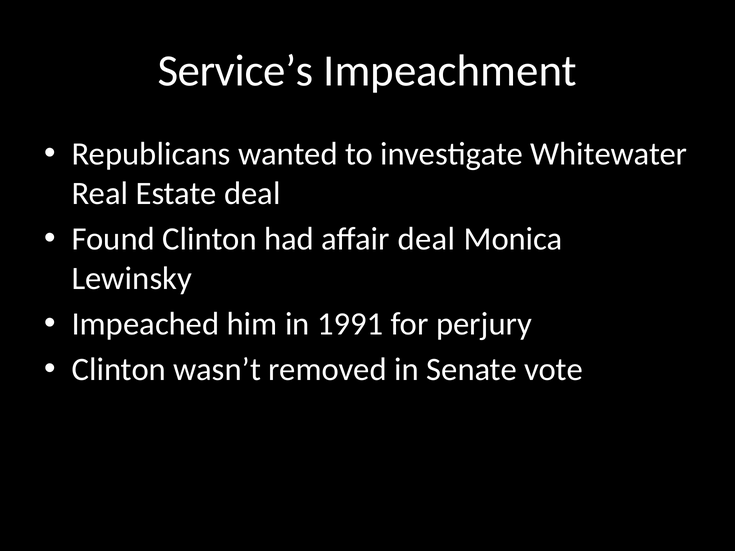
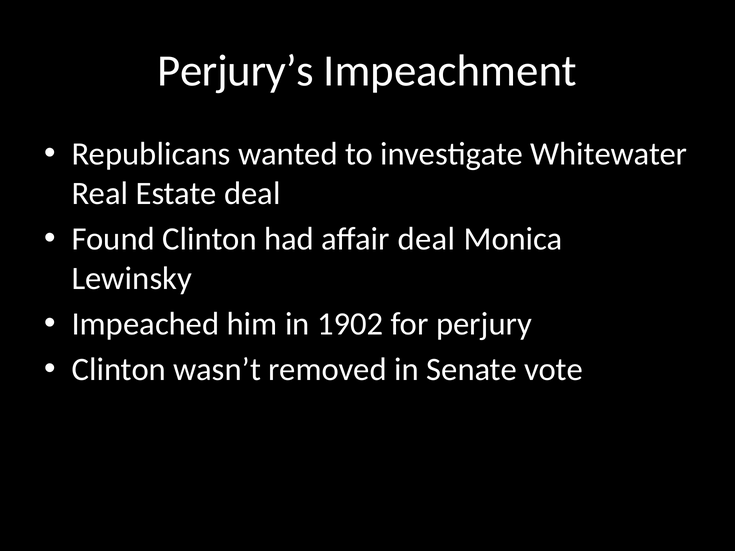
Service’s: Service’s -> Perjury’s (236, 71)
1991: 1991 -> 1902 (350, 324)
